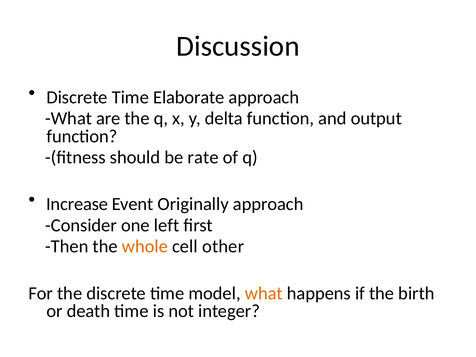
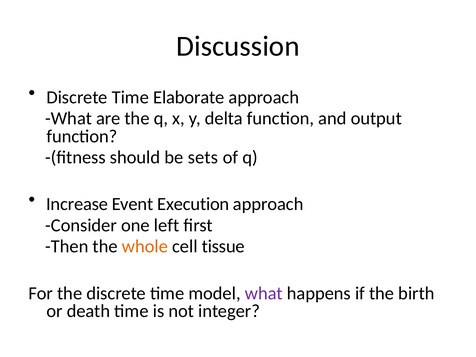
rate: rate -> sets (203, 157)
Originally: Originally -> Execution (193, 204)
other: other -> tissue (223, 247)
what colour: orange -> purple (264, 293)
